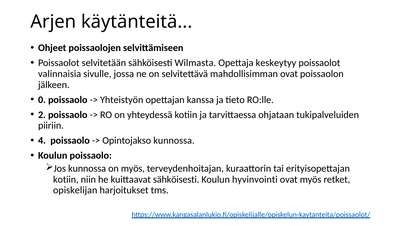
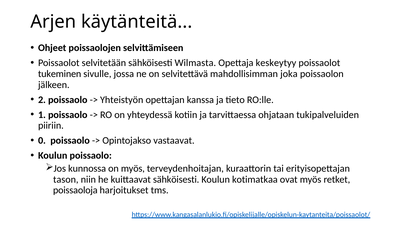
valinnaisia: valinnaisia -> tukeminen (60, 74)
mahdollisimman ovat: ovat -> joka (289, 74)
0: 0 -> 2 (42, 100)
2: 2 -> 1 (42, 115)
4: 4 -> 0 (42, 140)
Opintojakso kunnossa: kunnossa -> vastaavat (174, 140)
kotiin: kotiin -> tason (66, 179)
hyvinvointi: hyvinvointi -> kotimatkaa (255, 179)
opiskelijan: opiskelijan -> poissaoloja (75, 190)
